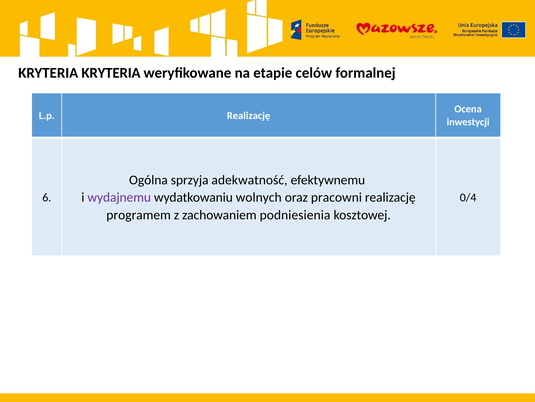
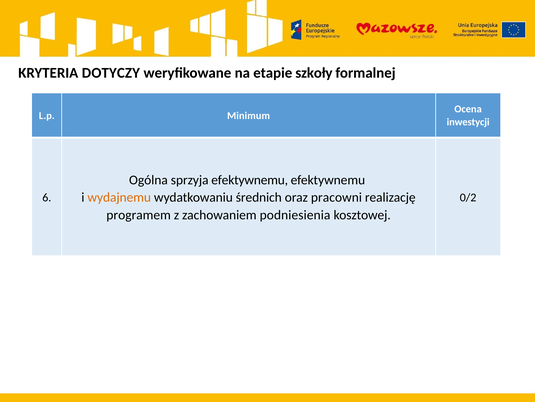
KRYTERIA KRYTERIA: KRYTERIA -> DOTYCZY (111, 73)
celów: celów -> szkoły (314, 73)
L.p Realizację: Realizację -> Minimum (249, 115)
sprzyja adekwatność: adekwatność -> efektywnemu (250, 180)
wydajnemu colour: purple -> orange (119, 197)
wolnych: wolnych -> średnich (259, 197)
0/4: 0/4 -> 0/2 (468, 197)
